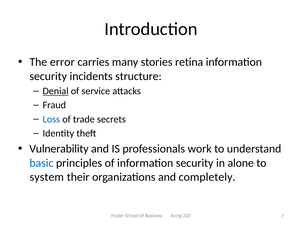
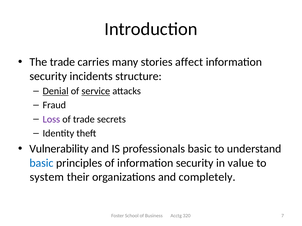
The error: error -> trade (62, 62)
retina: retina -> affect (189, 62)
service underline: none -> present (96, 91)
Loss colour: blue -> purple (51, 119)
professionals work: work -> basic (200, 149)
alone: alone -> value (241, 163)
